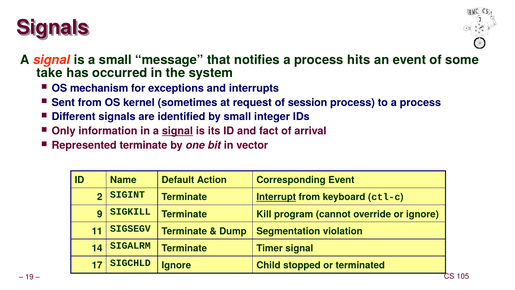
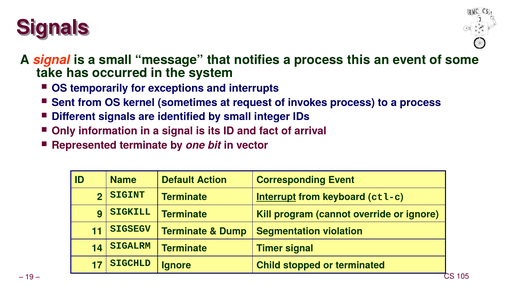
hits: hits -> this (359, 60)
mechanism: mechanism -> temporarily (99, 88)
session: session -> invokes (308, 102)
signal underline: present -> none (177, 131)
